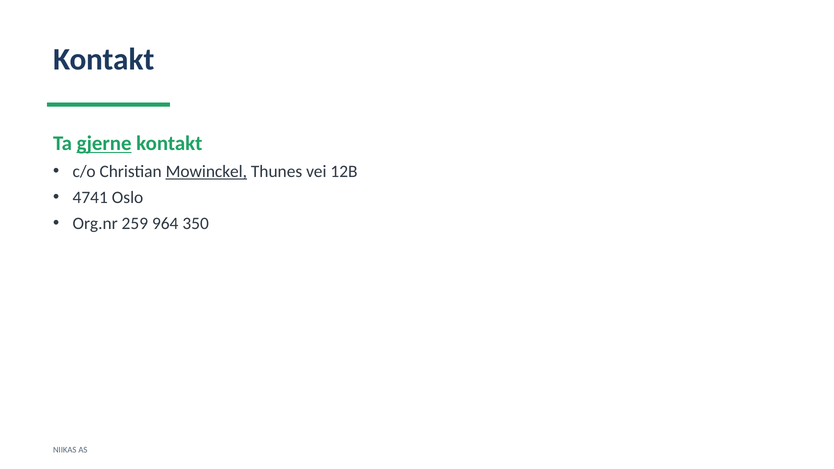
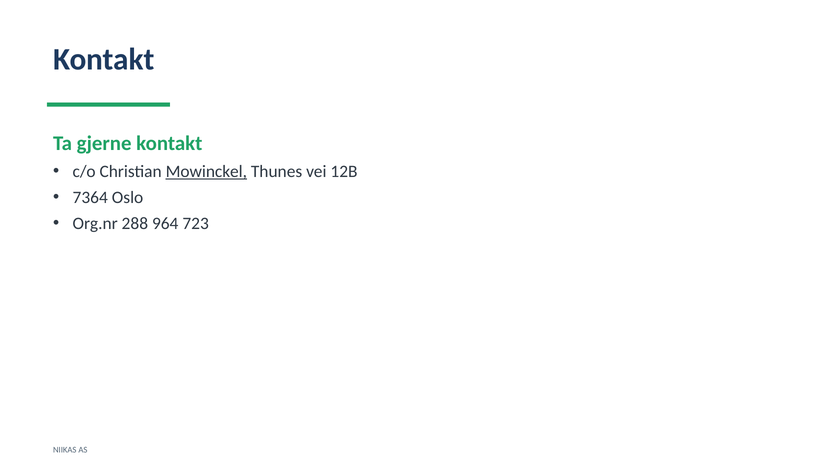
gjerne underline: present -> none (104, 144)
4741: 4741 -> 7364 (90, 198)
259: 259 -> 288 (135, 224)
350: 350 -> 723 (196, 224)
